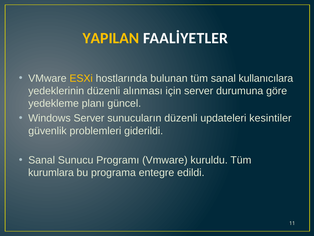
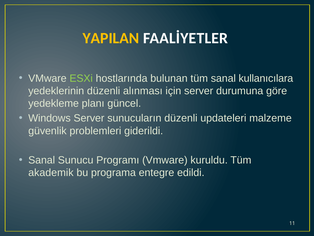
ESXi colour: yellow -> light green (81, 78)
kesintiler: kesintiler -> malzeme (270, 118)
kurumlara: kurumlara -> akademik (51, 172)
